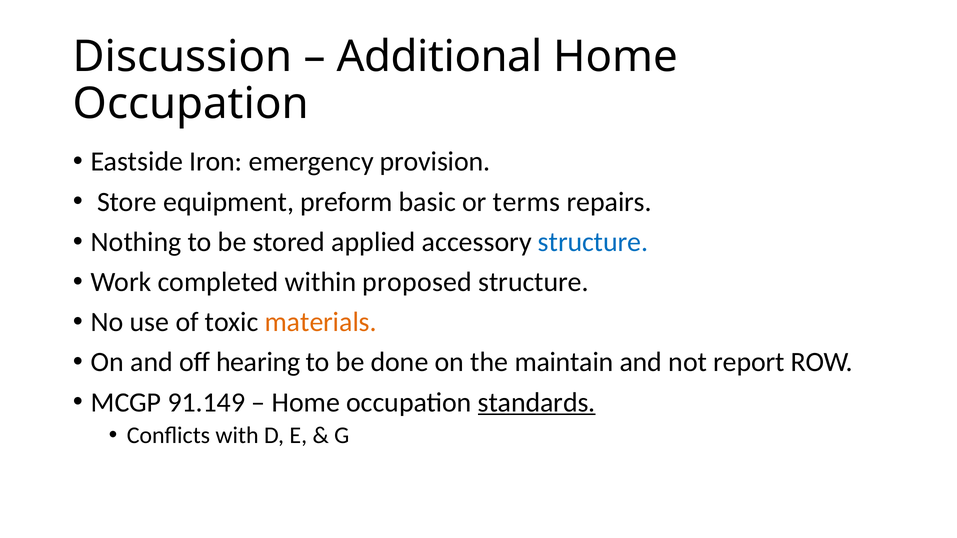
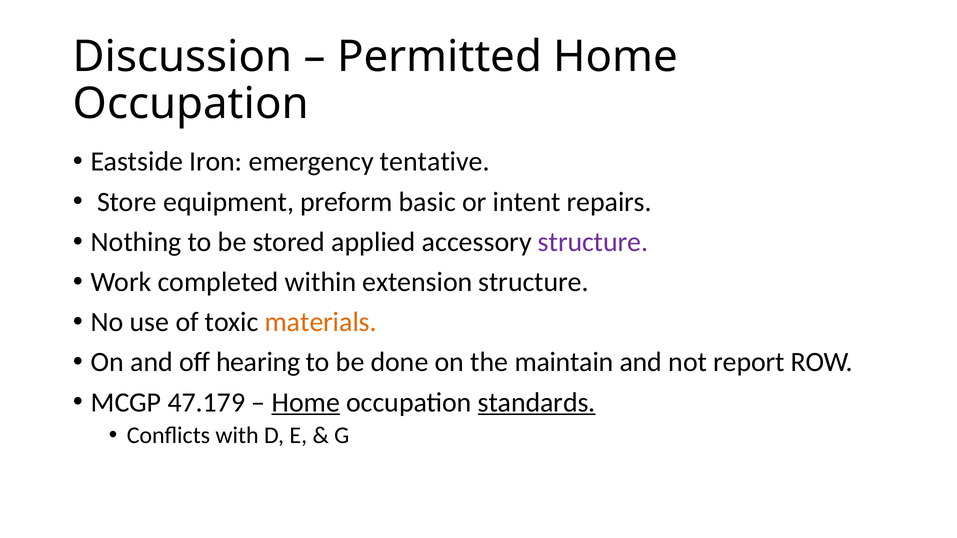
Additional: Additional -> Permitted (440, 57)
provision: provision -> tentative (435, 162)
terms: terms -> intent (527, 202)
structure colour: blue -> purple (593, 242)
proposed: proposed -> extension (417, 282)
91.149: 91.149 -> 47.179 (206, 403)
Home underline: none -> present (306, 403)
